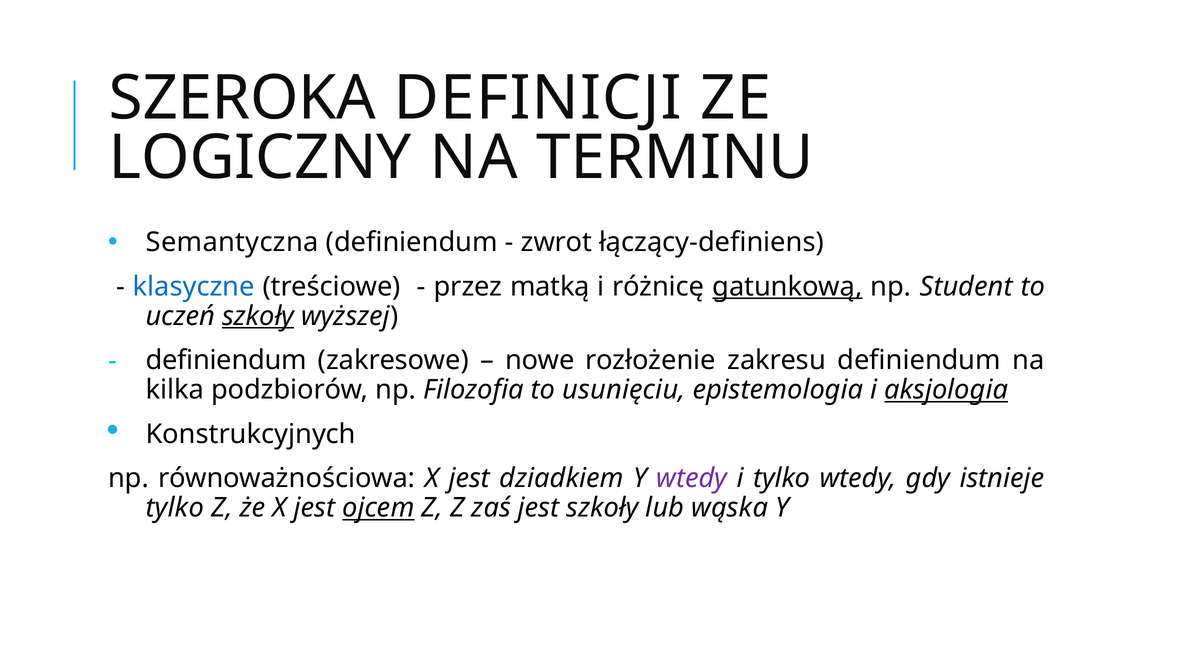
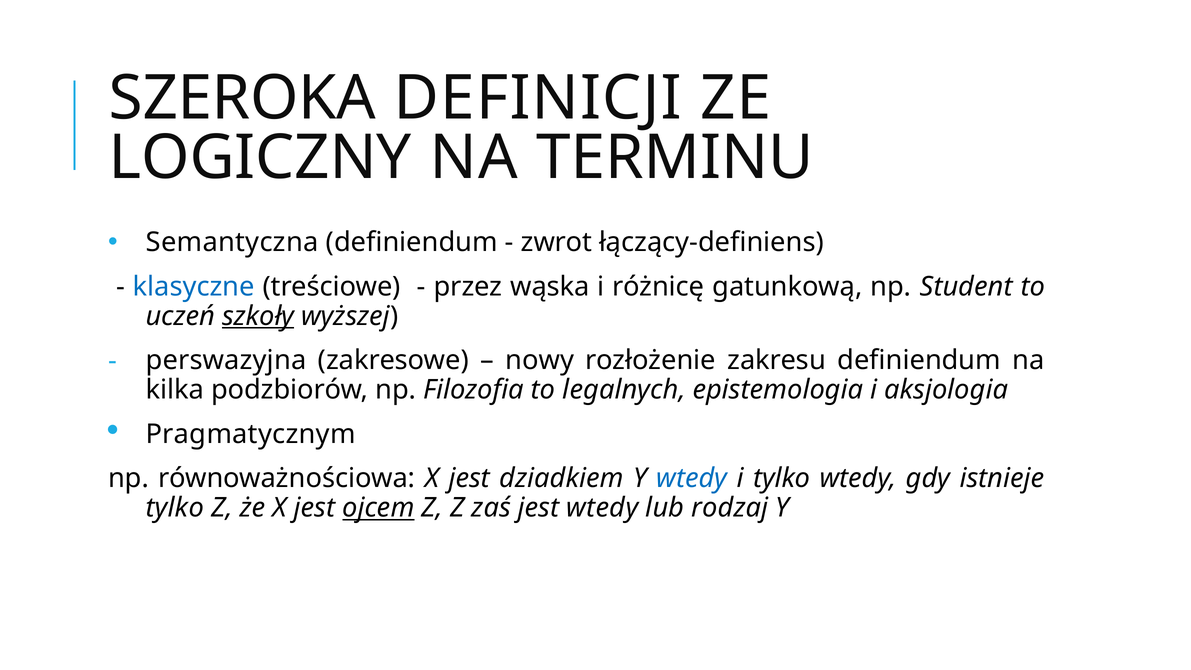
matką: matką -> wąska (550, 287)
gatunkową underline: present -> none (787, 287)
definiendum: definiendum -> perswazyjna (226, 360)
nowe: nowe -> nowy (540, 360)
usunięciu: usunięciu -> legalnych (624, 390)
aksjologia underline: present -> none (946, 390)
Konstrukcyjnych: Konstrukcyjnych -> Pragmatycznym (251, 434)
wtedy colour: purple -> blue (692, 478)
jest szkoły: szkoły -> wtedy (602, 508)
wąska: wąska -> rodzaj (730, 508)
